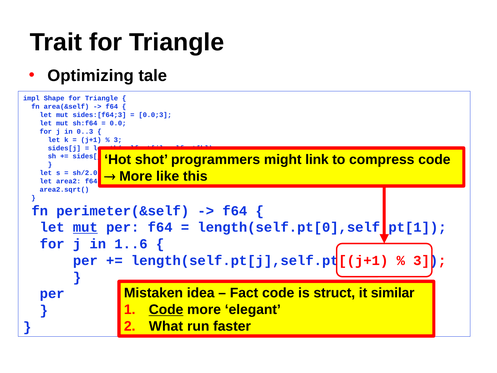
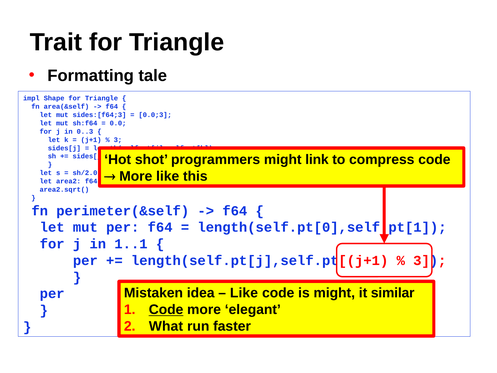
Optimizing: Optimizing -> Formatting (91, 76)
mut underline: present -> none (85, 227)
1..6: 1..6 -> 1..1 (131, 244)
Fact: Fact -> Like (244, 293)
is struct: struct -> might (334, 293)
